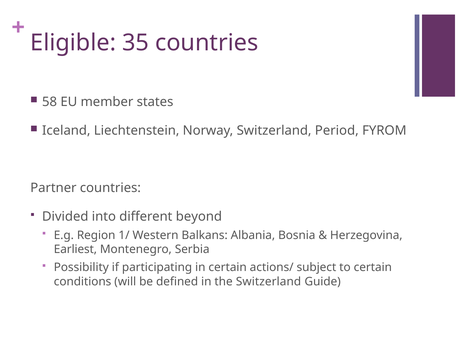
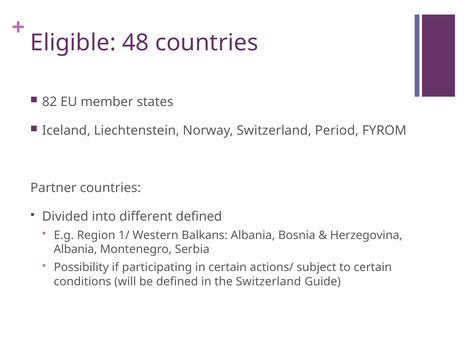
35: 35 -> 48 (136, 43)
58: 58 -> 82 (50, 102)
different beyond: beyond -> defined (199, 217)
Earliest: Earliest -> Albania (75, 250)
